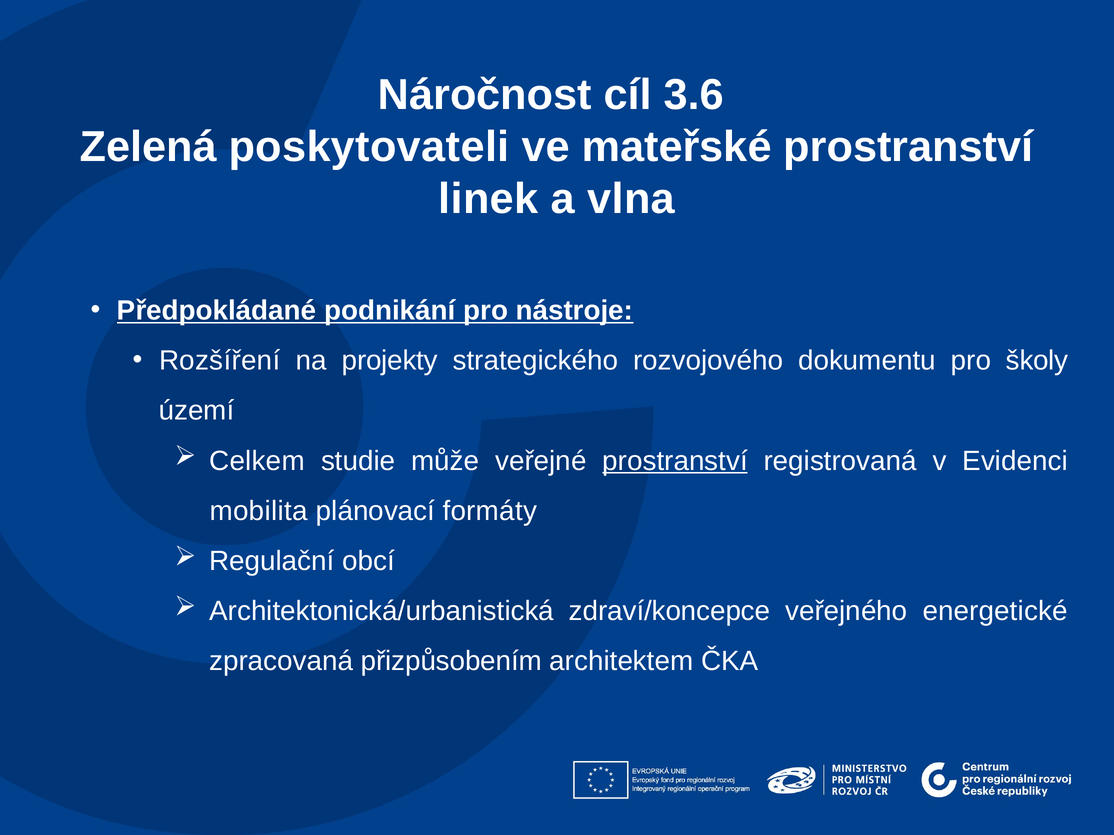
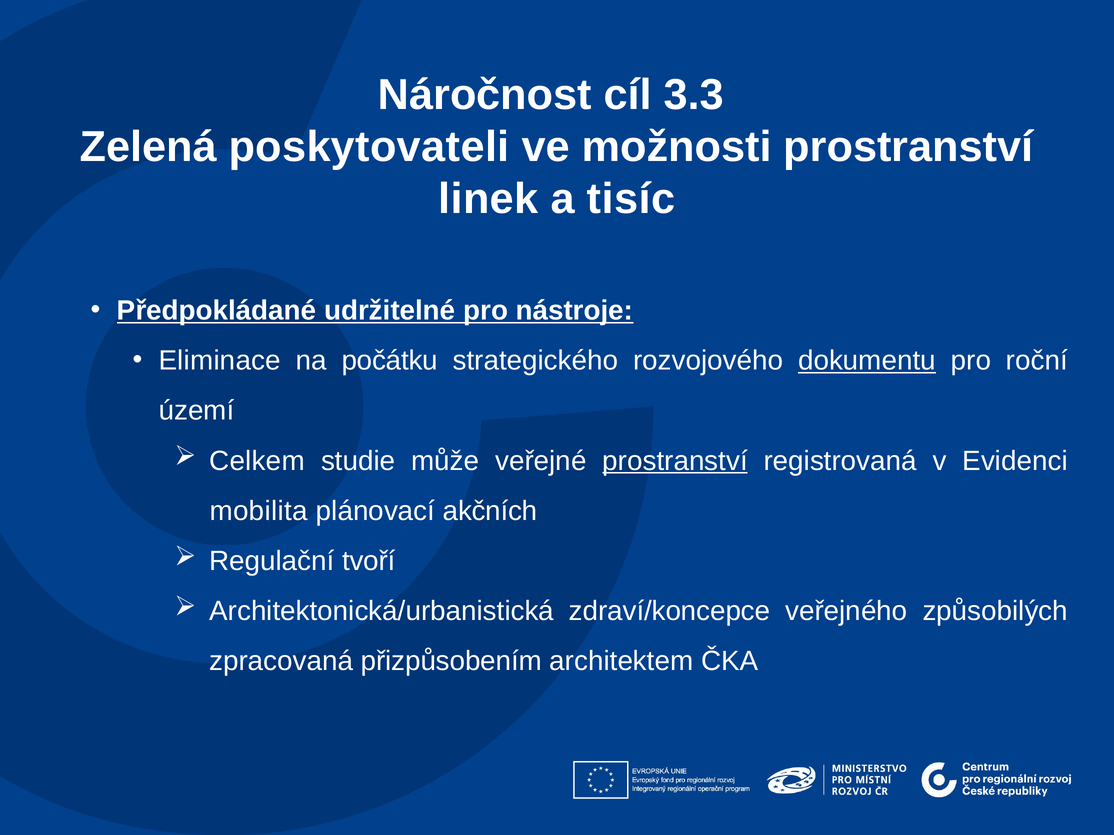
3.6: 3.6 -> 3.3 (694, 95)
mateřské: mateřské -> možnosti (677, 147)
vlna: vlna -> tisíc (631, 199)
podnikání: podnikání -> udržitelné (390, 311)
Rozšíření: Rozšíření -> Eliminace (220, 361)
projekty: projekty -> počátku (390, 361)
dokumentu underline: none -> present (867, 361)
školy: školy -> roční (1037, 361)
formáty: formáty -> akčních (490, 511)
obcí: obcí -> tvoří (369, 561)
energetické: energetické -> způsobilých (995, 611)
